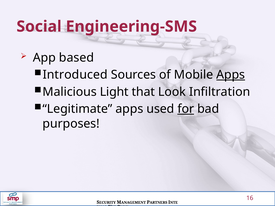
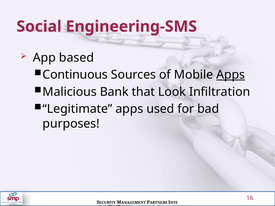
Introduced: Introduced -> Continuous (75, 75)
Light: Light -> Bank (114, 92)
for underline: present -> none (186, 109)
